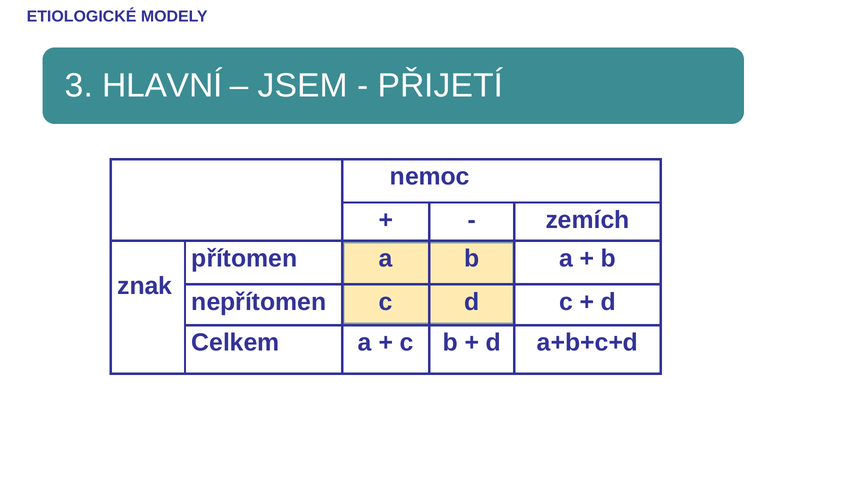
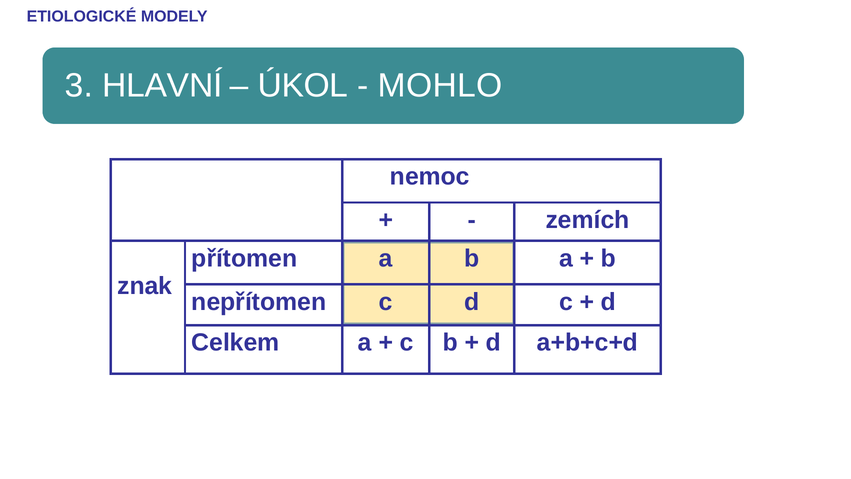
JSEM: JSEM -> ÚKOL (303, 85)
PŘIJETÍ: PŘIJETÍ -> MOHLO (440, 85)
